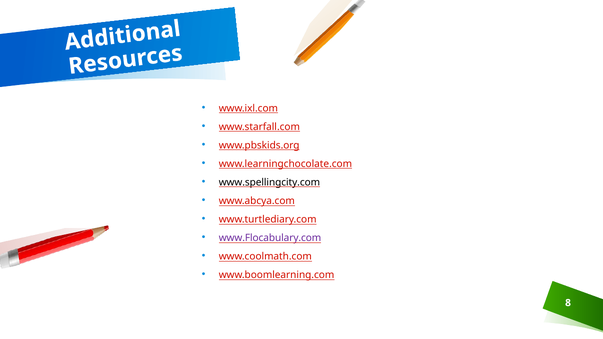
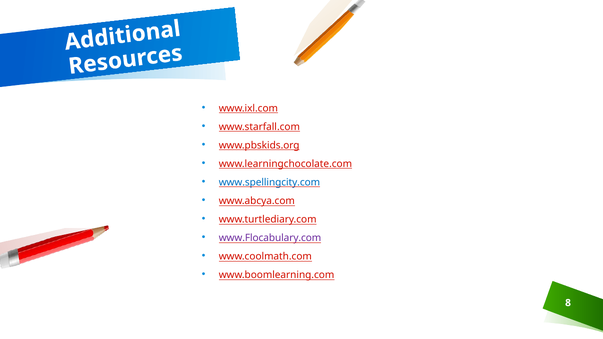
www.spellingcity.com colour: black -> blue (269, 183)
